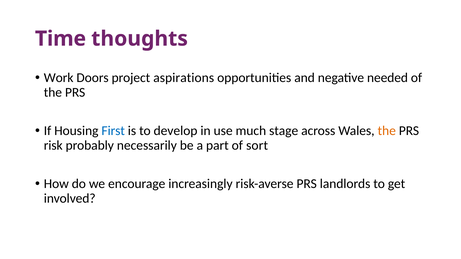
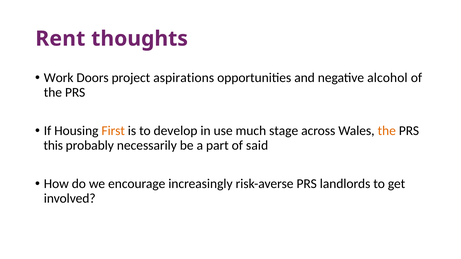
Time: Time -> Rent (60, 39)
needed: needed -> alcohol (387, 78)
First colour: blue -> orange (113, 131)
risk: risk -> this (53, 145)
sort: sort -> said (257, 145)
